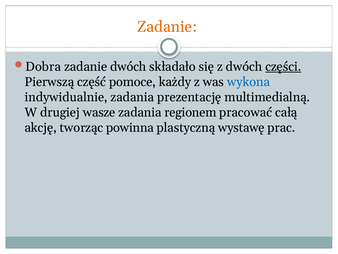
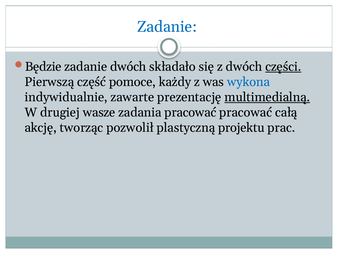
Zadanie colour: orange -> blue (167, 27)
Dobra: Dobra -> Będzie (43, 67)
indywidualnie zadania: zadania -> zawarte (132, 97)
multimedialną underline: none -> present (267, 97)
zadania regionem: regionem -> pracować (190, 112)
powinna: powinna -> pozwolił (130, 128)
wystawę: wystawę -> projektu (241, 128)
